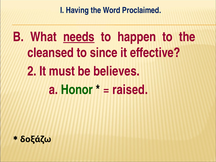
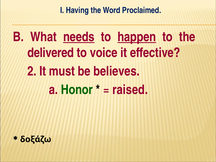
happen underline: none -> present (137, 37)
cleansed: cleansed -> delivered (51, 53)
since: since -> voice (104, 53)
